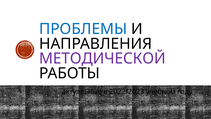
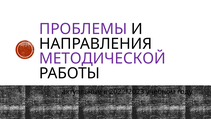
ПРОБЛЕМЫ colour: blue -> purple (83, 29)
